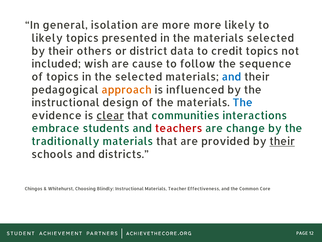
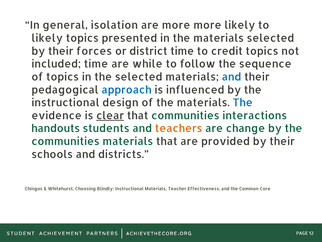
others: others -> forces (94, 51)
district data: data -> time (182, 51)
included wish: wish -> time (96, 64)
cause: cause -> while (147, 64)
approach colour: orange -> blue (126, 90)
embrace: embrace -> handouts (56, 128)
teachers colour: red -> orange (179, 128)
traditionally: traditionally -> communities (66, 141)
their underline: present -> none (282, 141)
